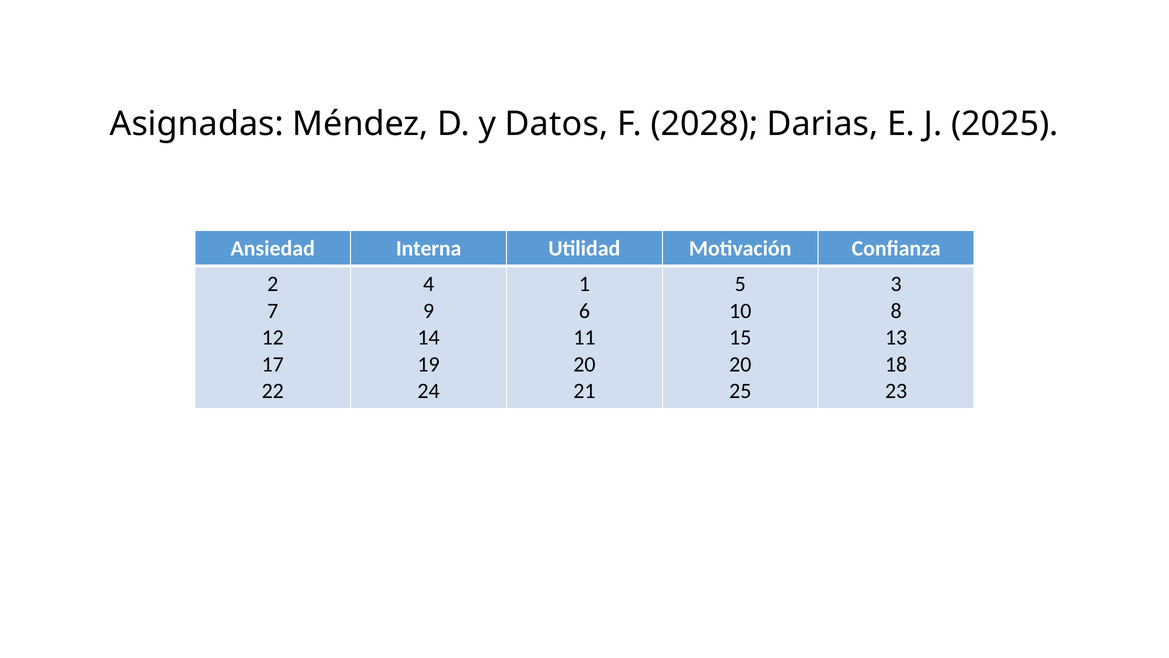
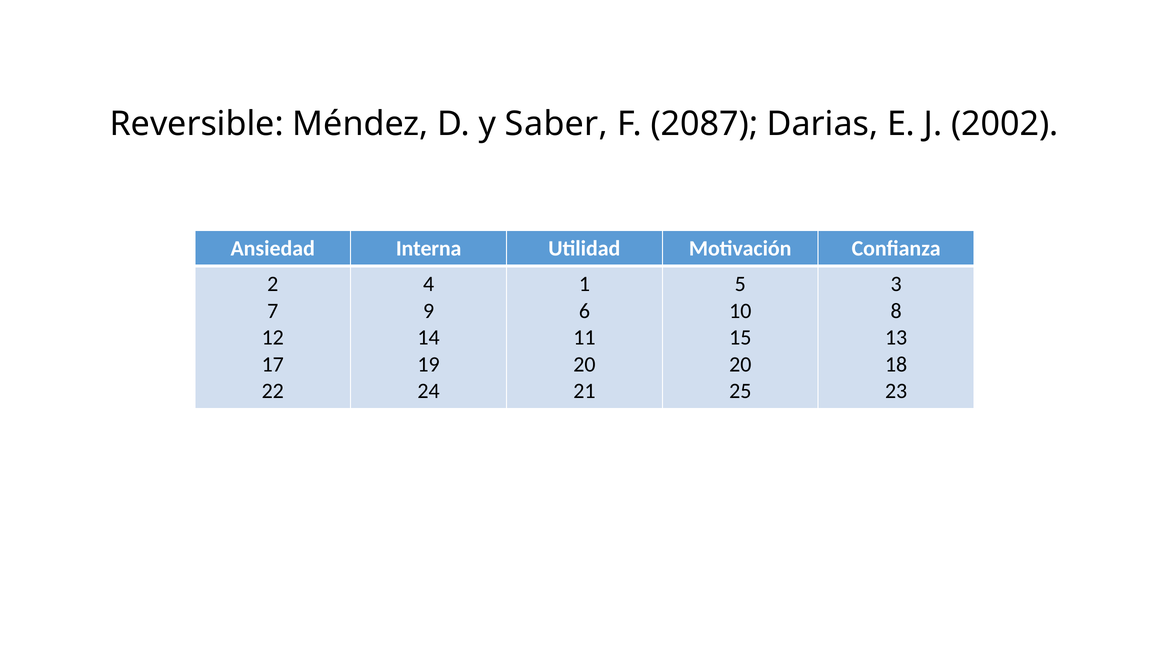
Asignadas: Asignadas -> Reversible (197, 124)
Datos: Datos -> Saber (556, 124)
2028: 2028 -> 2087 (704, 124)
2025: 2025 -> 2002 (1005, 124)
